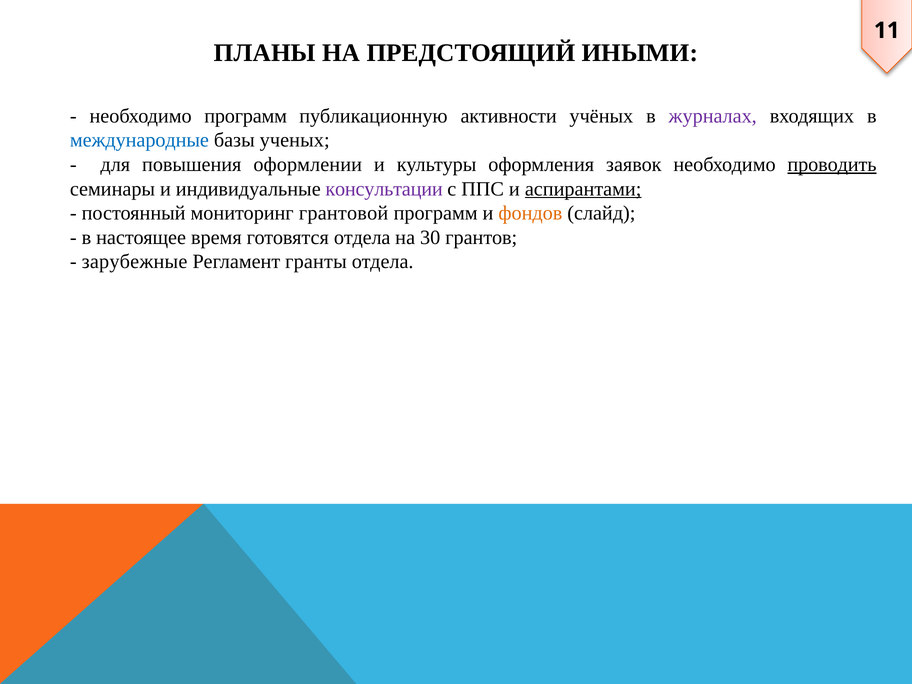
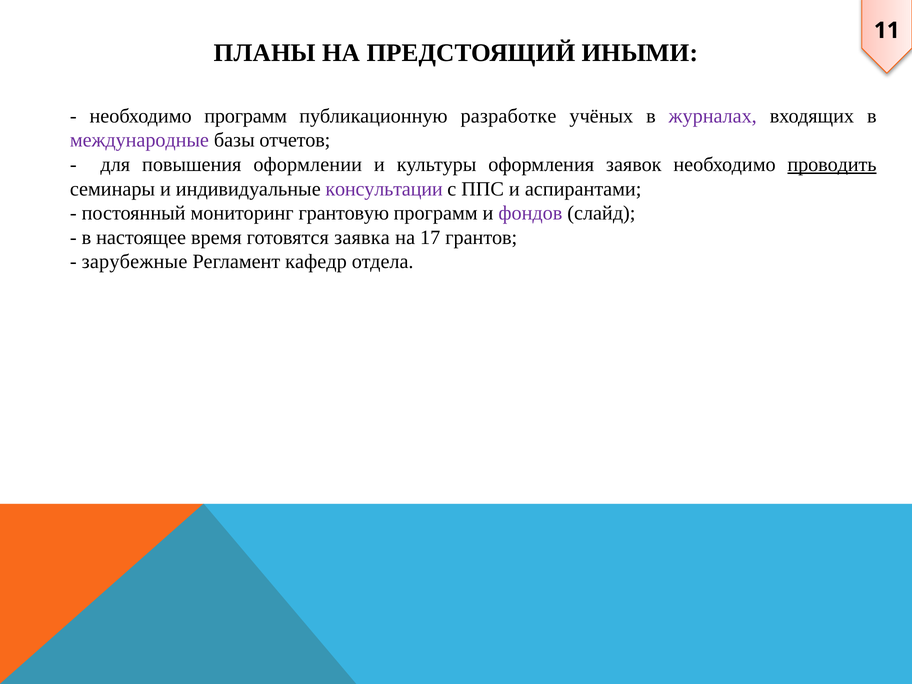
активности: активности -> разработке (508, 116)
международные colour: blue -> purple (139, 140)
ученых: ученых -> отчетов (295, 140)
аспирантами underline: present -> none (583, 189)
грантовой: грантовой -> грантовую (344, 213)
фондов colour: orange -> purple (530, 213)
готовятся отдела: отдела -> заявка (362, 237)
30: 30 -> 17 (430, 237)
гранты: гранты -> кафедр (316, 262)
